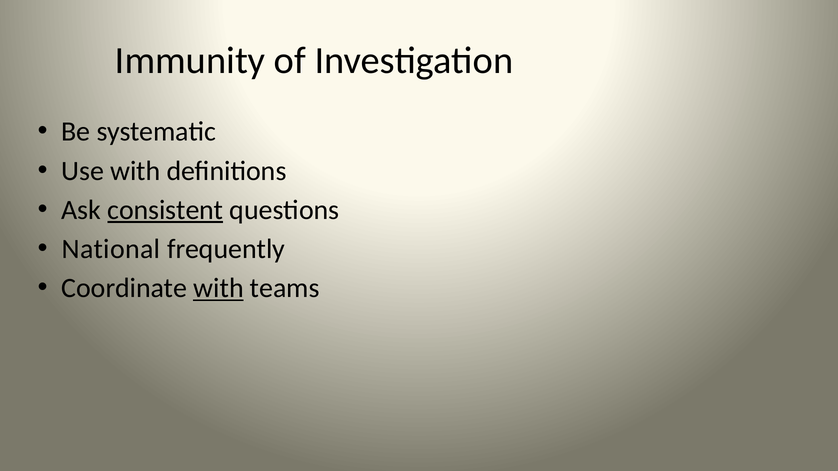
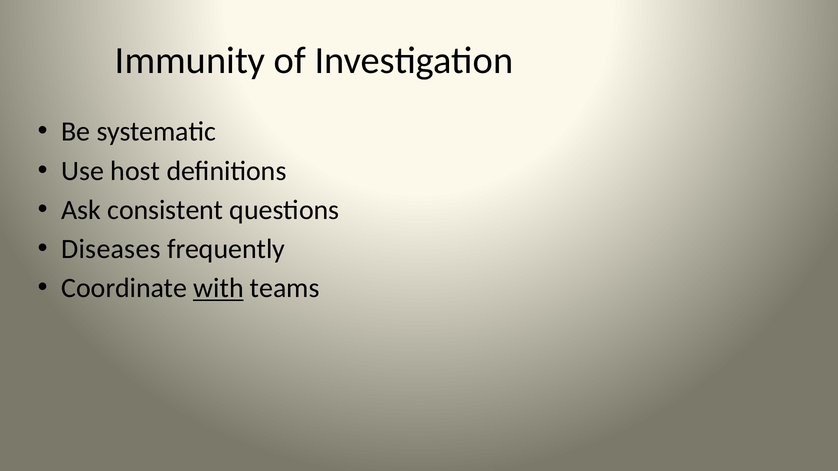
Use with: with -> host (135, 171)
consistent underline: present -> none (165, 210)
National: National -> Diseases (111, 249)
